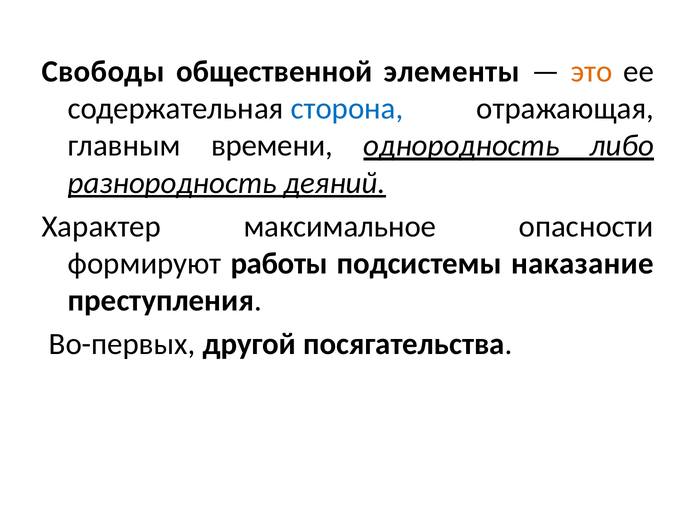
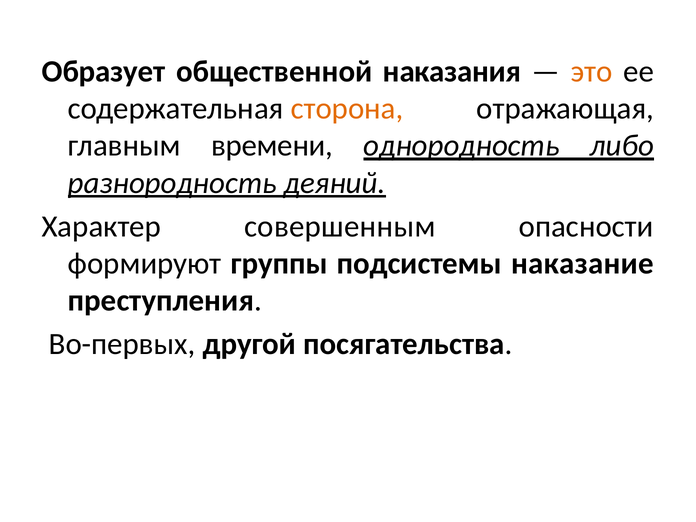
Свободы: Свободы -> Образует (103, 71)
элементы: элементы -> наказания (452, 71)
сторона colour: blue -> orange (347, 109)
максимальное: максимальное -> совершенным (340, 226)
работы: работы -> группы (279, 263)
